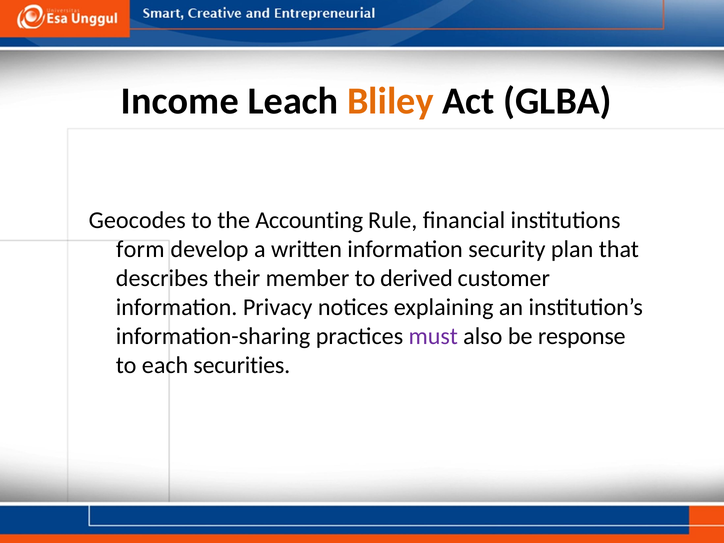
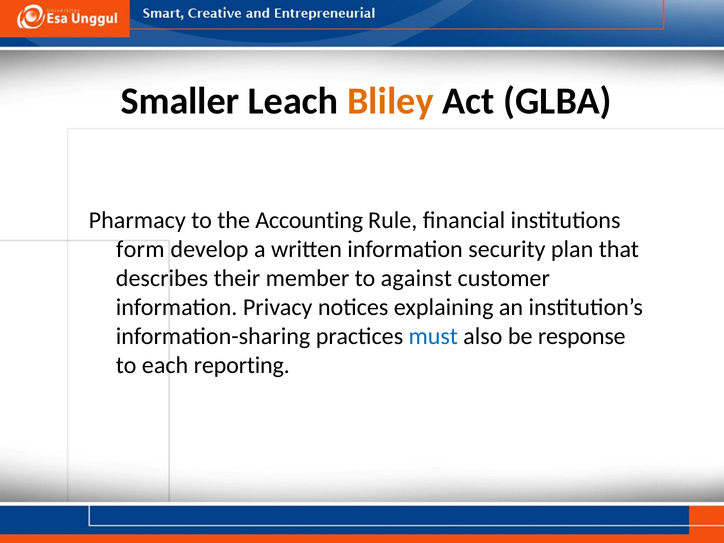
Income: Income -> Smaller (180, 101)
Geocodes: Geocodes -> Pharmacy (137, 221)
derived: derived -> against (416, 278)
must colour: purple -> blue (433, 336)
securities: securities -> reporting (242, 365)
